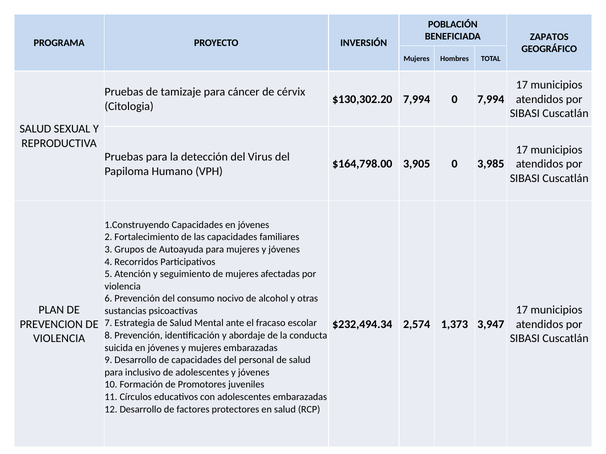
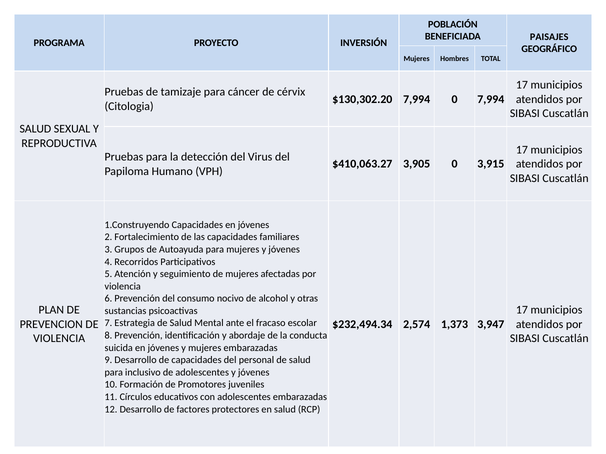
ZAPATOS: ZAPATOS -> PAISAJES (549, 37)
$164,798.00: $164,798.00 -> $410,063.27 (362, 164)
3,985: 3,985 -> 3,915 (491, 164)
